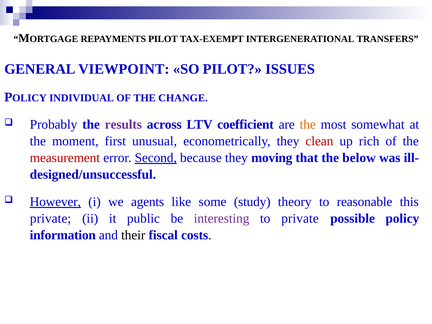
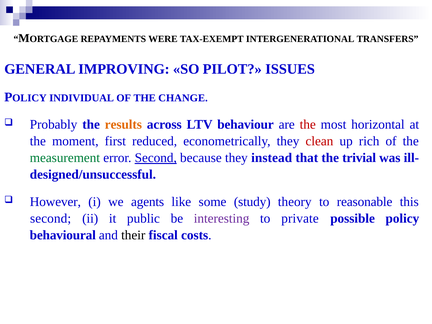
REPAYMENTS PILOT: PILOT -> WERE (163, 39)
VIEWPOINT: VIEWPOINT -> IMPROVING (124, 69)
results colour: purple -> orange (123, 125)
coefficient: coefficient -> behaviour (245, 125)
the colour: orange -> red (308, 125)
somewhat: somewhat -> horizontal (378, 125)
unusual: unusual -> reduced (155, 141)
measurement colour: red -> green (65, 158)
moving: moving -> instead (272, 158)
below: below -> trivial (359, 158)
However underline: present -> none (55, 202)
private: private -> second (51, 218)
information: information -> behavioural (63, 235)
